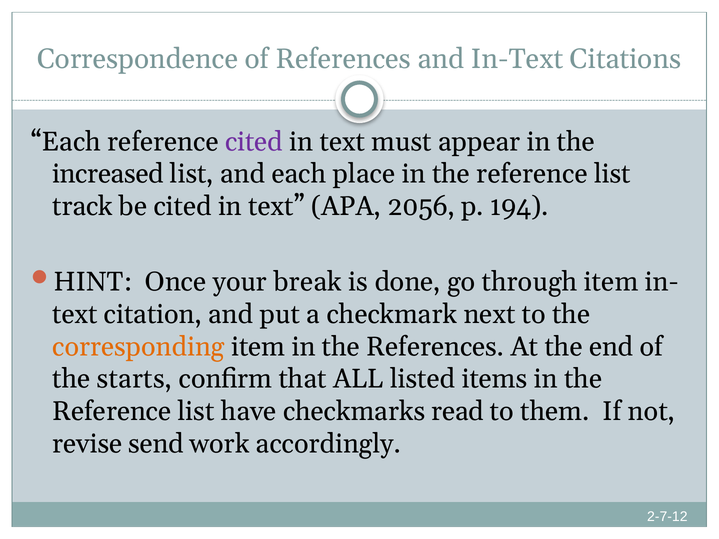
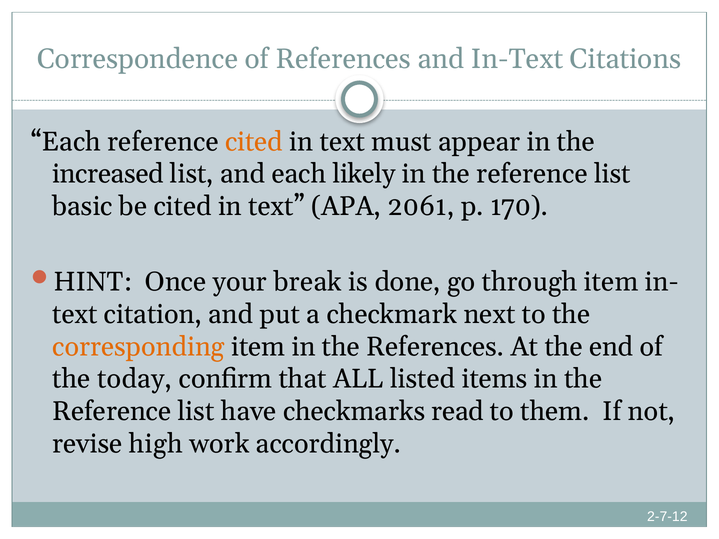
cited colour: purple -> orange (254, 142)
place: place -> likely (364, 174)
track: track -> basic (82, 207)
2056: 2056 -> 2061 (421, 207)
194: 194 -> 170 (519, 207)
starts: starts -> today (135, 379)
send: send -> high (156, 444)
